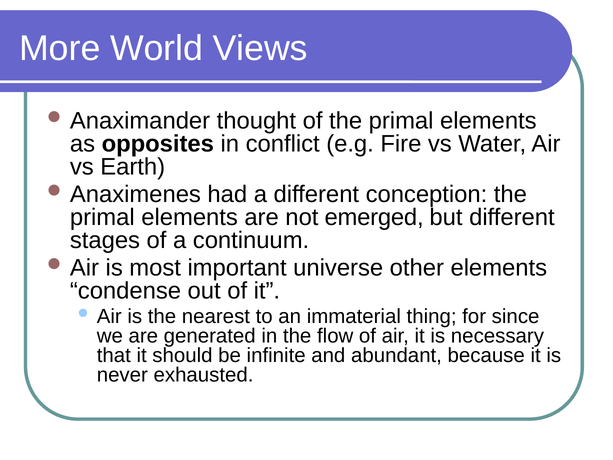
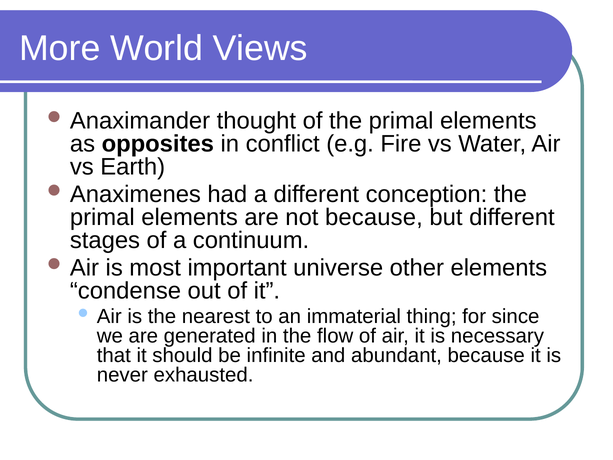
not emerged: emerged -> because (374, 217)
